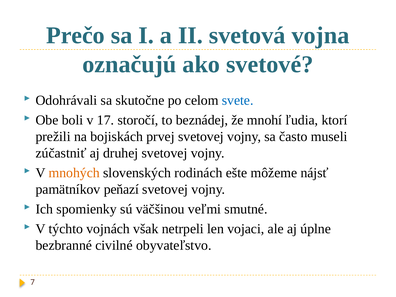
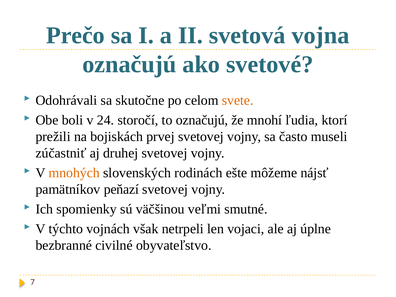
svete colour: blue -> orange (238, 100)
17: 17 -> 24 (106, 120)
to beznádej: beznádej -> označujú (202, 120)
